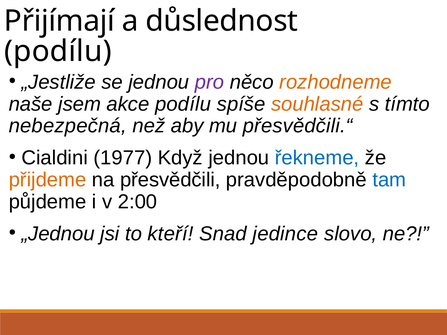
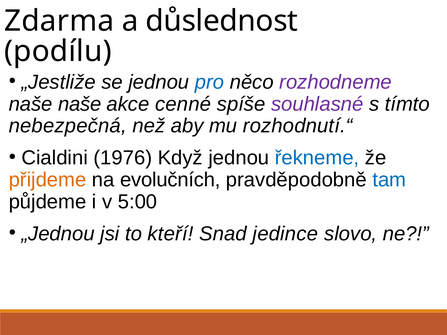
Přijímají: Přijímají -> Zdarma (59, 21)
pro colour: purple -> blue (210, 82)
rozhodneme colour: orange -> purple (336, 82)
naše jsem: jsem -> naše (80, 104)
akce podílu: podílu -> cenné (183, 104)
souhlasné colour: orange -> purple (317, 104)
přesvědčili.“: přesvědčili.“ -> rozhodnutí.“ (298, 126)
1977: 1977 -> 1976 (123, 158)
přesvědčili: přesvědčili -> evolučních (170, 180)
2:00: 2:00 -> 5:00 (138, 202)
